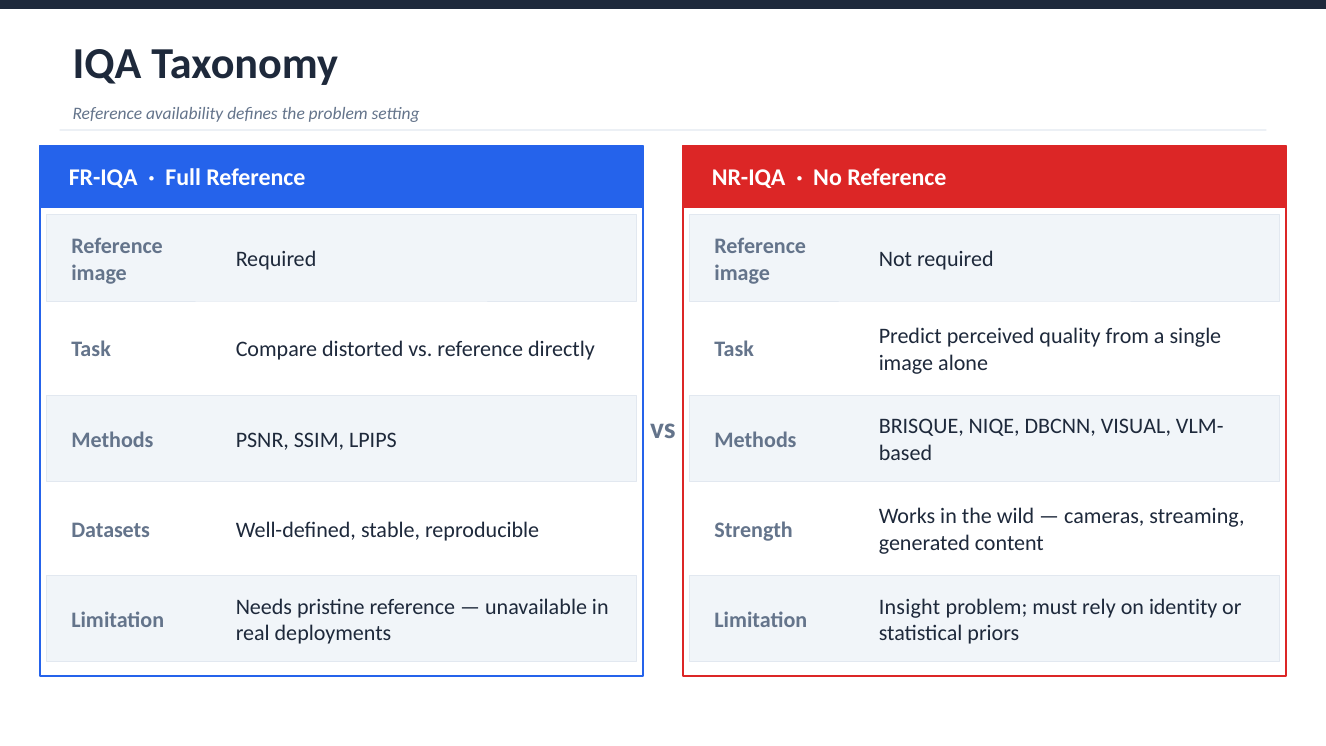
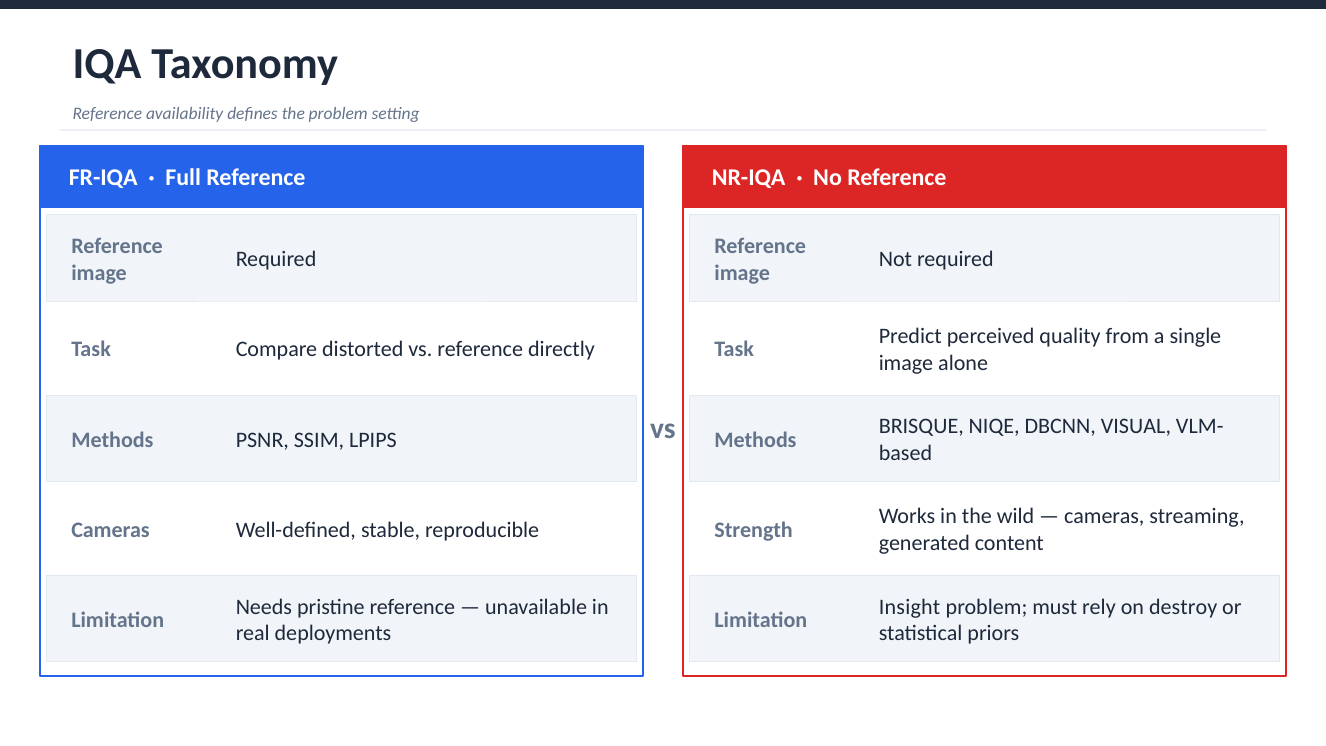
Datasets: Datasets -> Cameras (111, 530)
identity: identity -> destroy (1183, 607)
